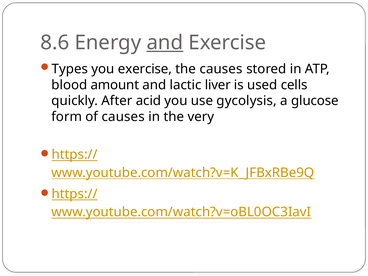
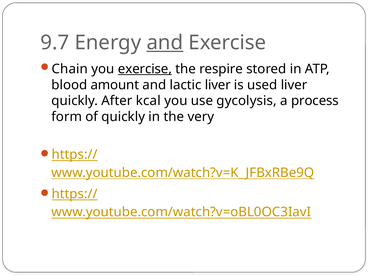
8.6: 8.6 -> 9.7 (55, 43)
Types: Types -> Chain (70, 69)
exercise underline: none -> present (145, 69)
the causes: causes -> respire (221, 69)
used cells: cells -> liver (294, 85)
acid: acid -> kcal (148, 101)
glucose: glucose -> process (315, 101)
of causes: causes -> quickly (123, 117)
